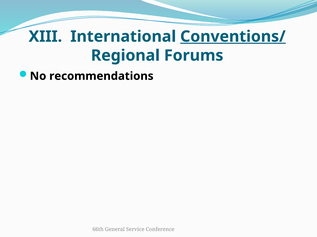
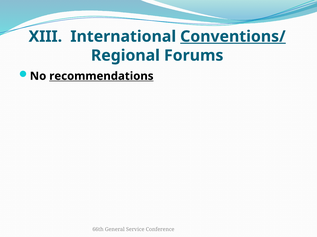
recommendations underline: none -> present (101, 76)
